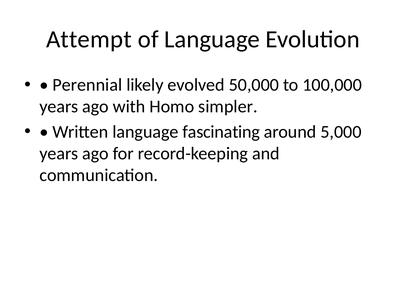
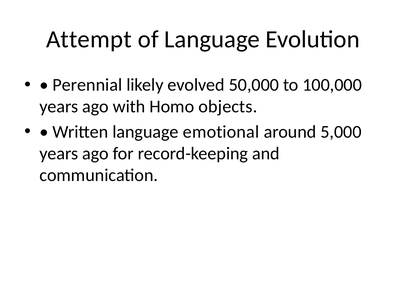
simpler: simpler -> objects (228, 107)
fascinating: fascinating -> emotional (221, 132)
